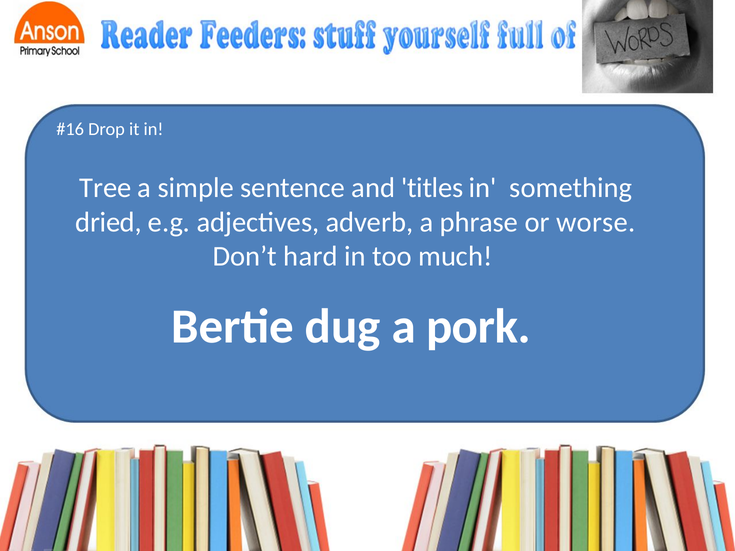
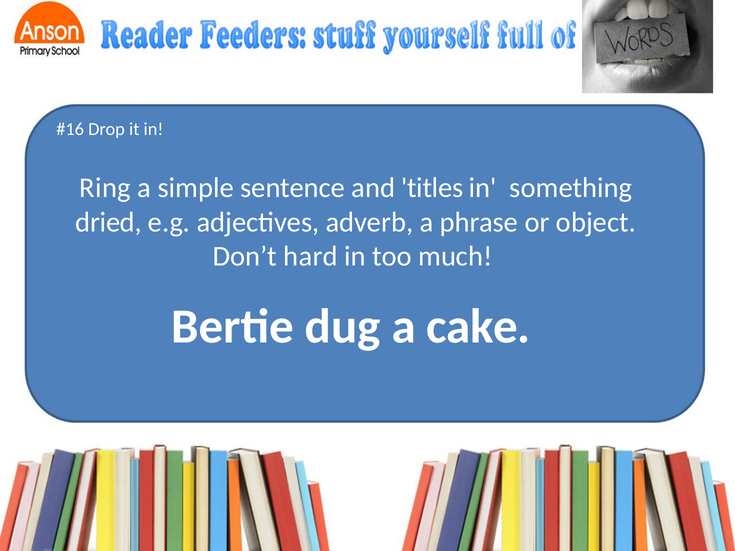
Tree: Tree -> Ring (105, 188)
worse: worse -> object (596, 222)
pork: pork -> cake (478, 327)
